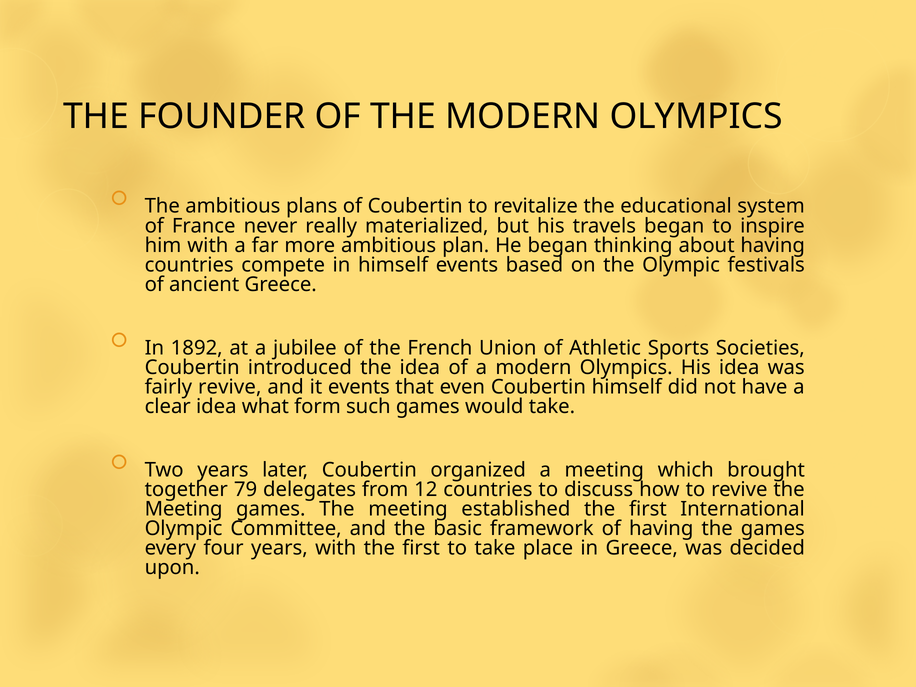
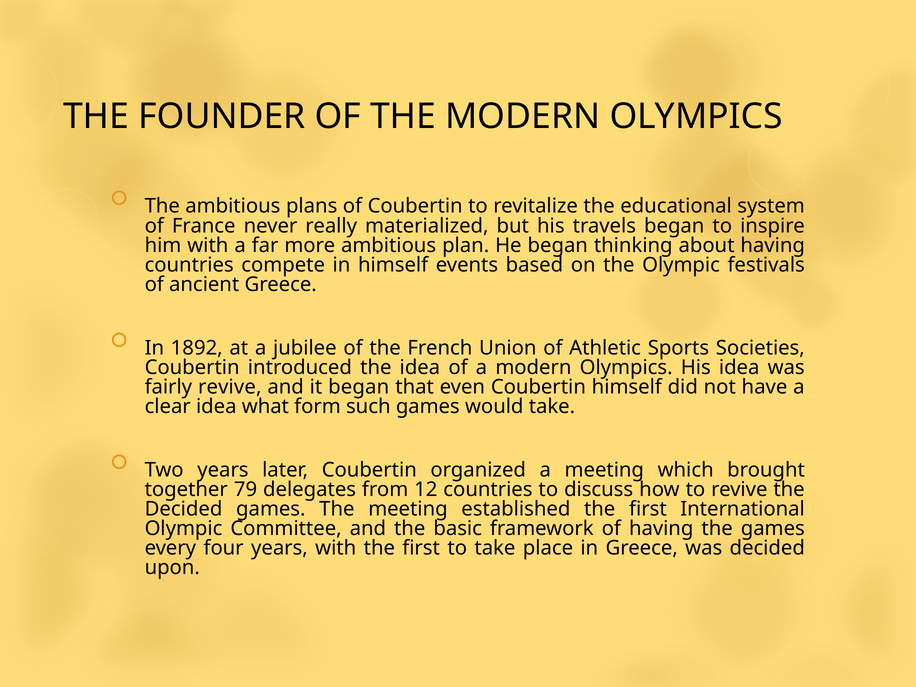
it events: events -> began (359, 387)
Meeting: Meeting -> Decided (184, 509)
